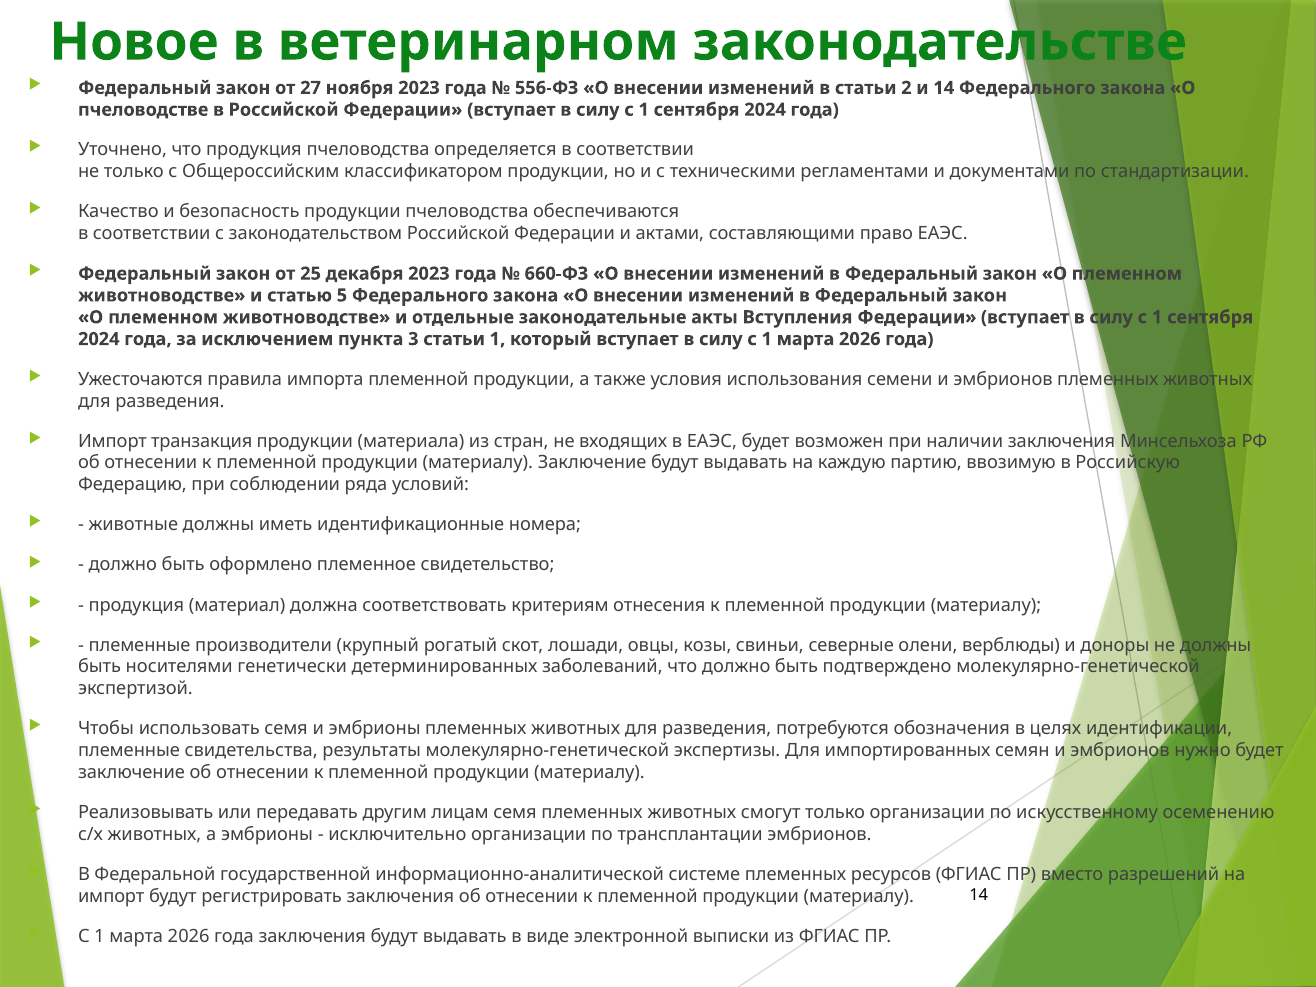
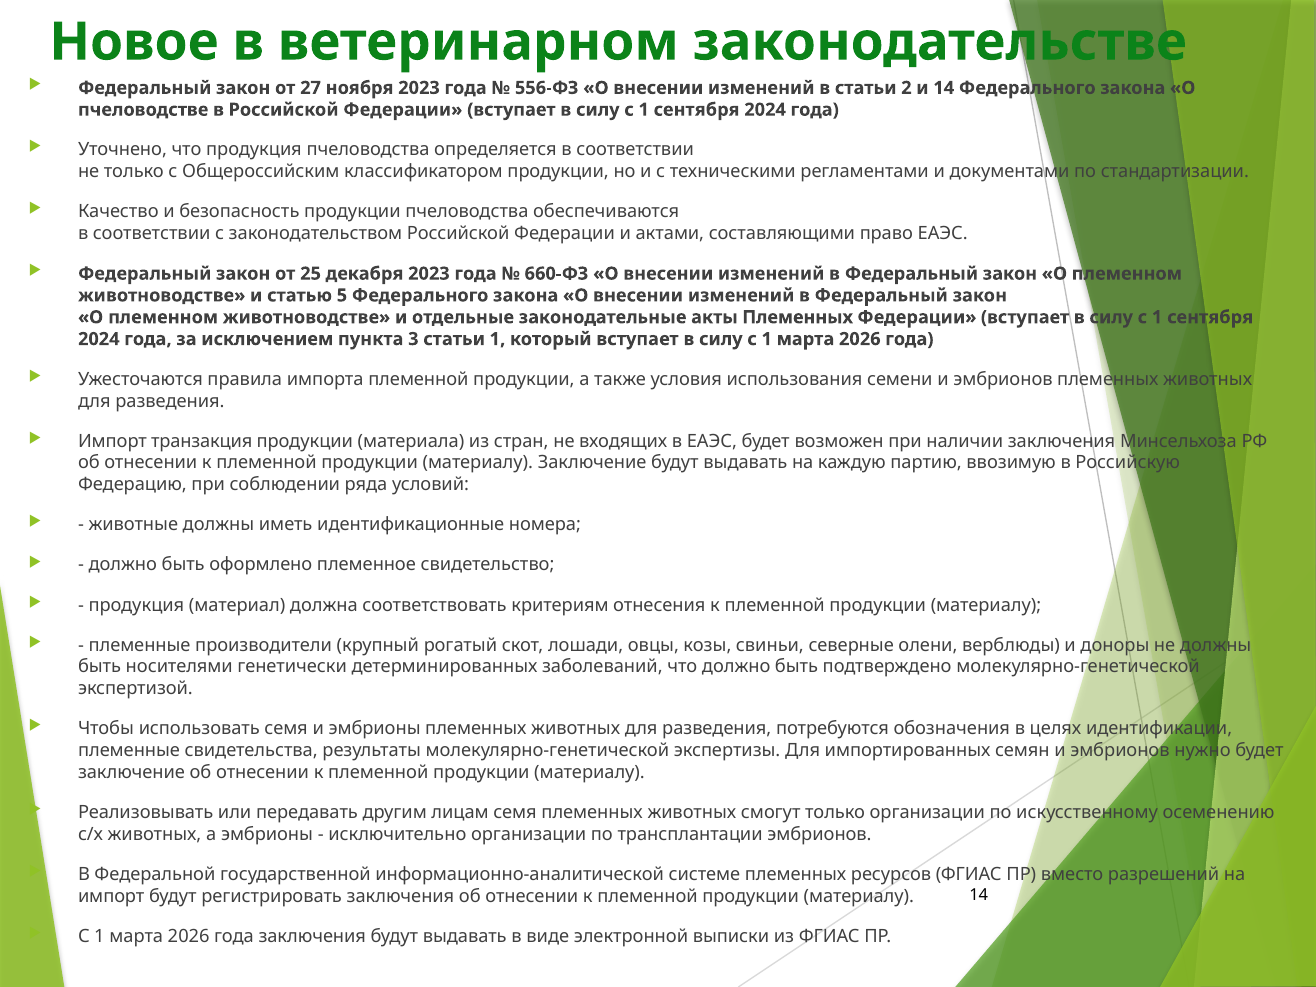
акты Вступления: Вступления -> Племенных (798, 317)
